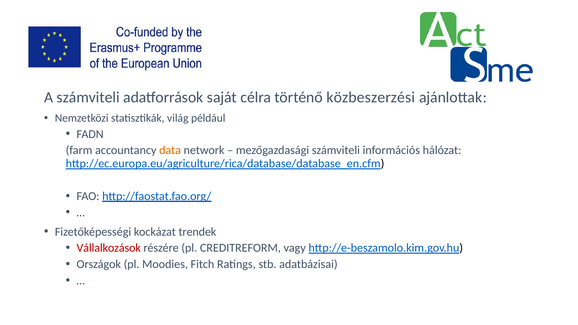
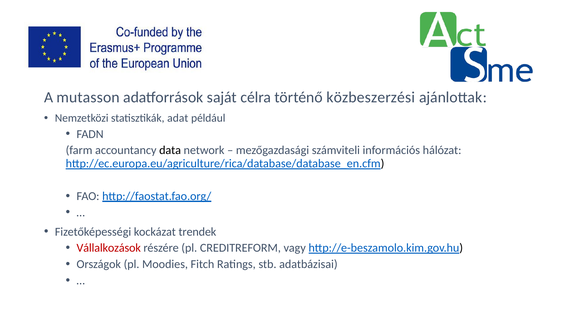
A számviteli: számviteli -> mutasson (88, 97)
világ: világ -> adat (178, 118)
data colour: orange -> black (170, 150)
